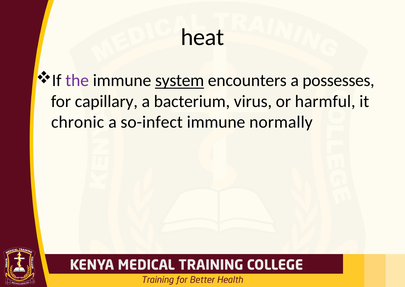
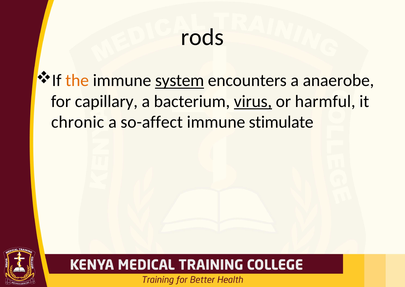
heat: heat -> rods (202, 37)
the colour: purple -> orange (77, 80)
possesses: possesses -> anaerobe (338, 80)
virus underline: none -> present (253, 101)
so-infect: so-infect -> so-affect (152, 122)
normally: normally -> stimulate (281, 122)
